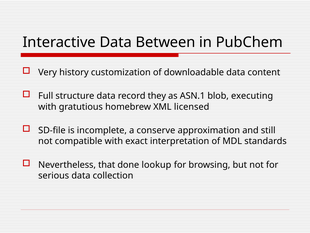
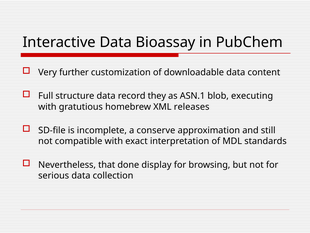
Between: Between -> Bioassay (166, 42)
history: history -> further (74, 72)
licensed: licensed -> releases (192, 107)
lookup: lookup -> display (156, 164)
